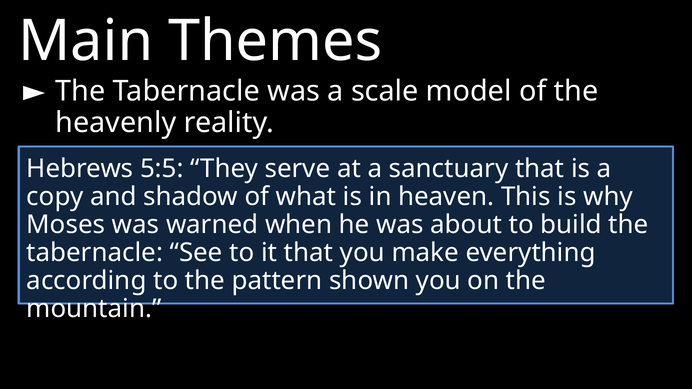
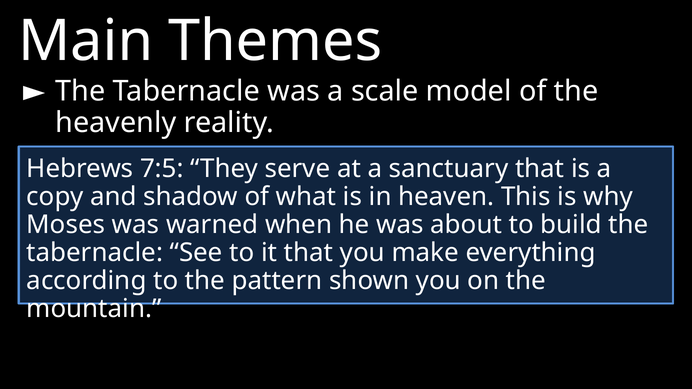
5:5: 5:5 -> 7:5 (162, 169)
